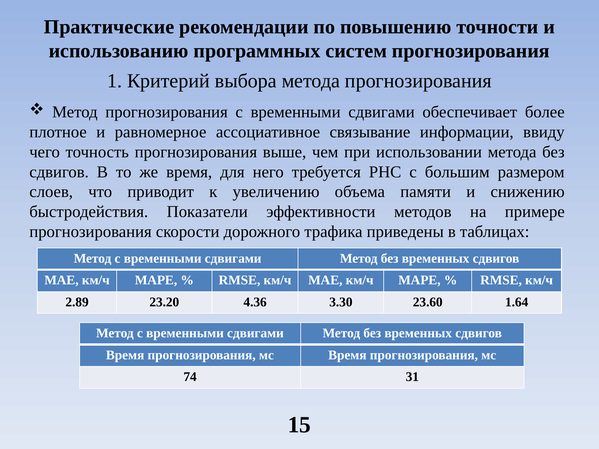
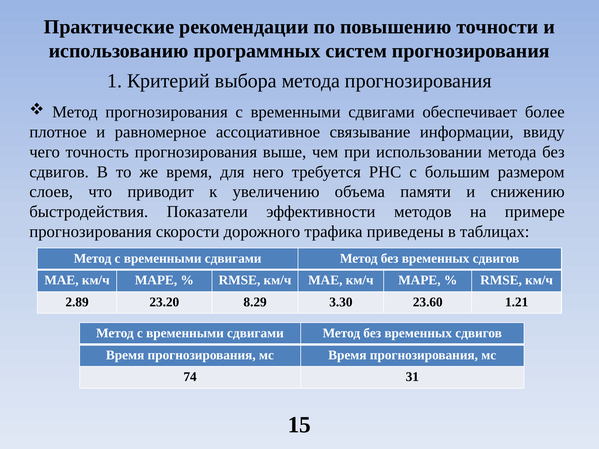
4.36: 4.36 -> 8.29 (255, 302)
1.64: 1.64 -> 1.21 (517, 302)
